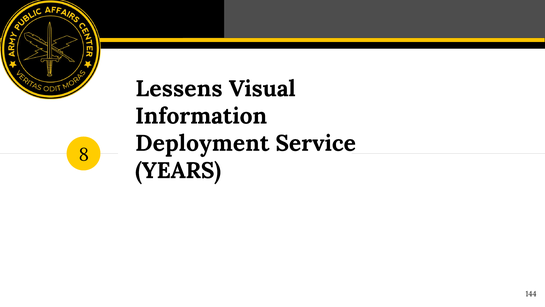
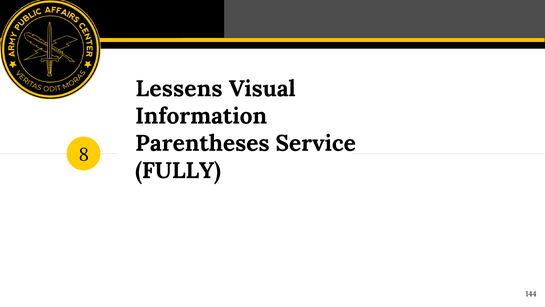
Deployment: Deployment -> Parentheses (202, 143)
YEARS: YEARS -> FULLY (178, 170)
